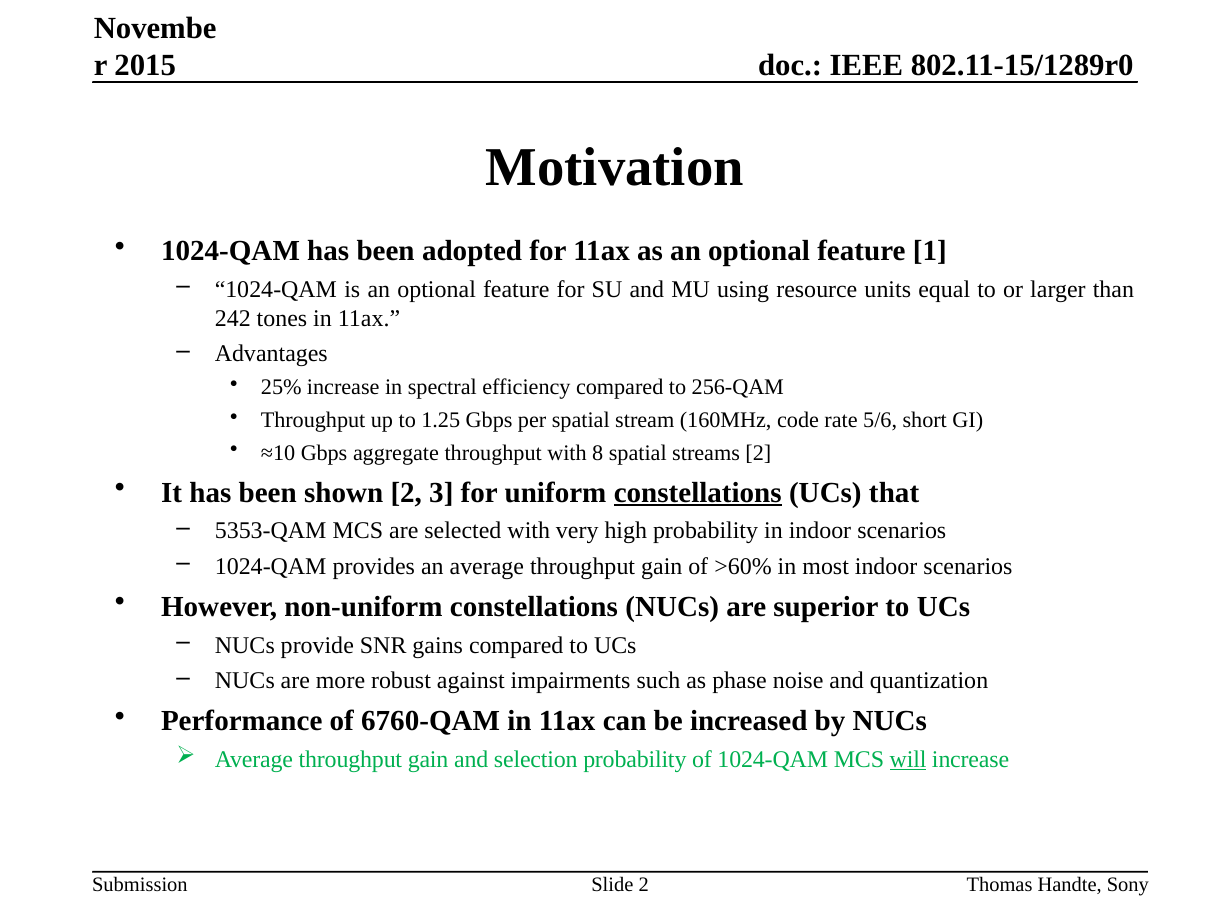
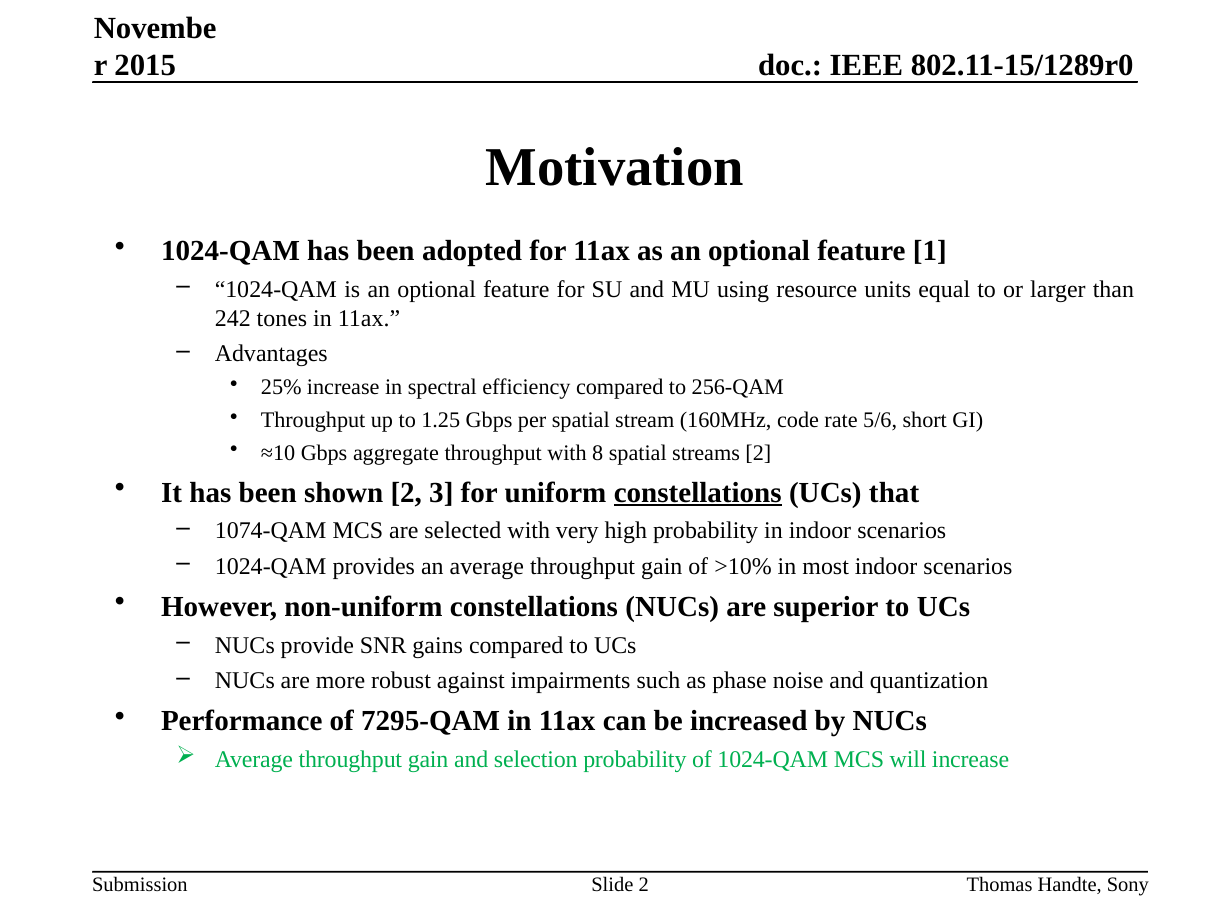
5353-QAM: 5353-QAM -> 1074-QAM (271, 531)
>60%: >60% -> >10% (743, 566)
6760-QAM: 6760-QAM -> 7295-QAM (431, 721)
will underline: present -> none (908, 759)
